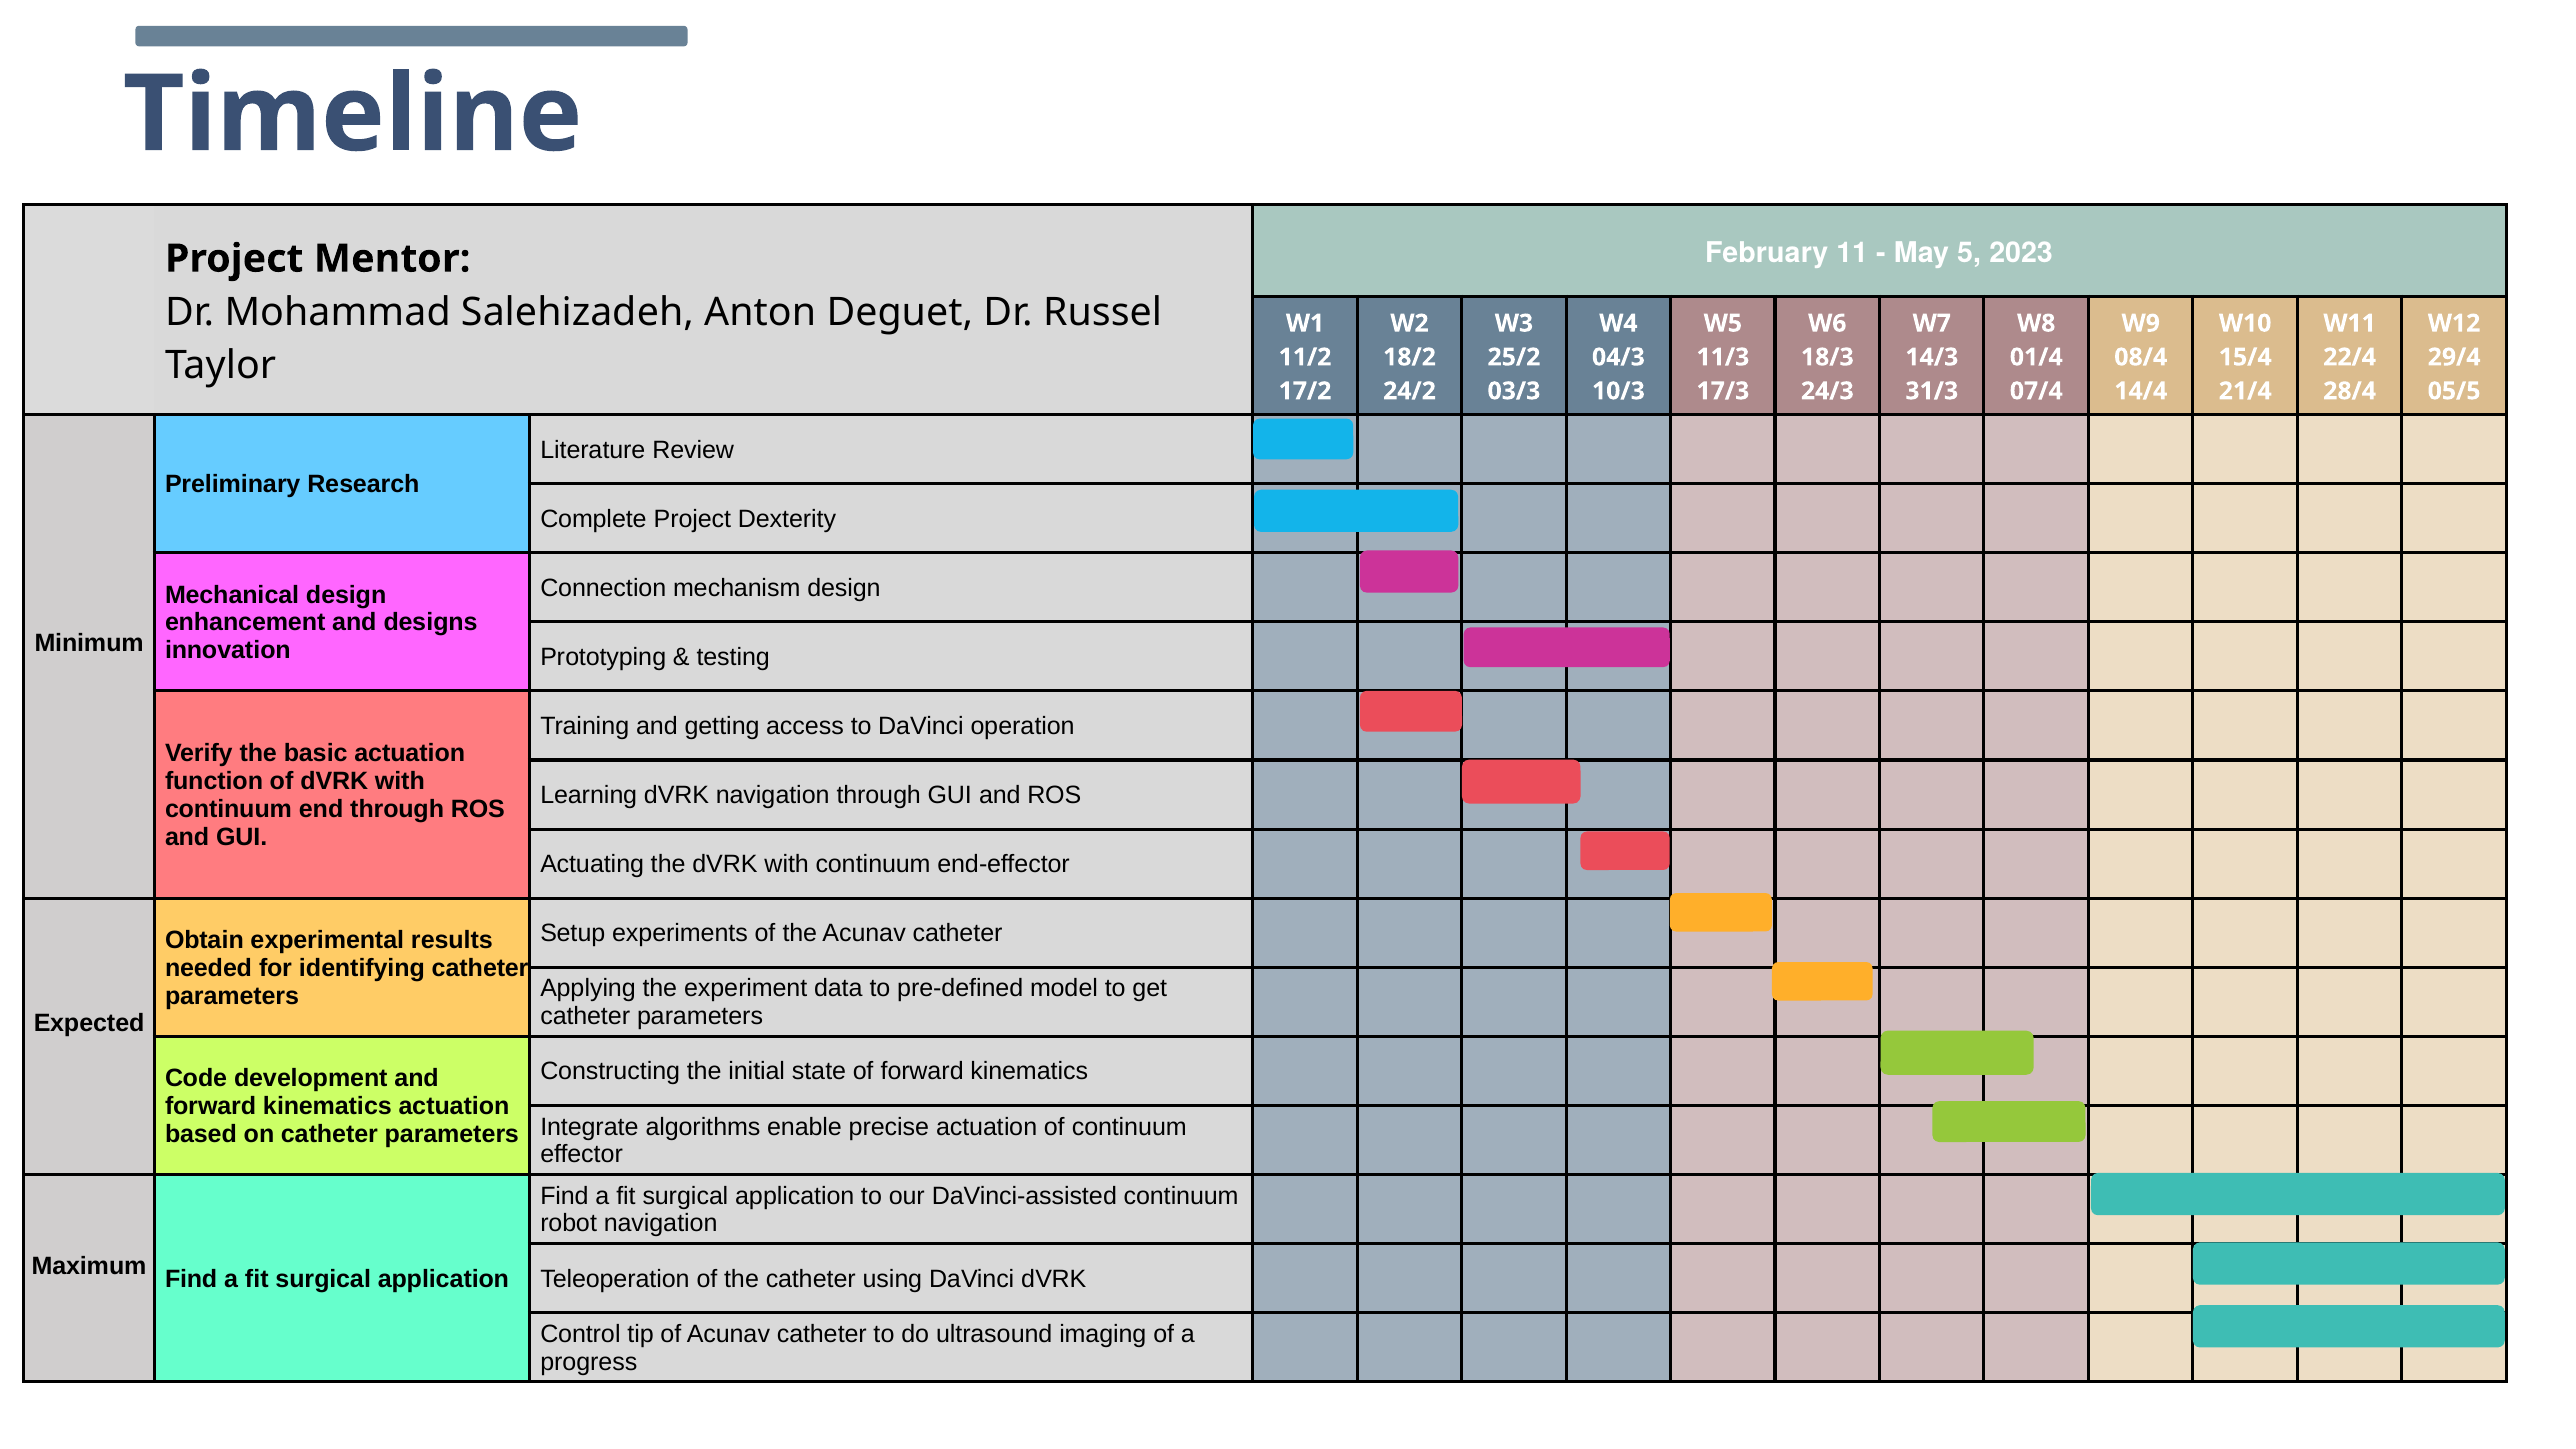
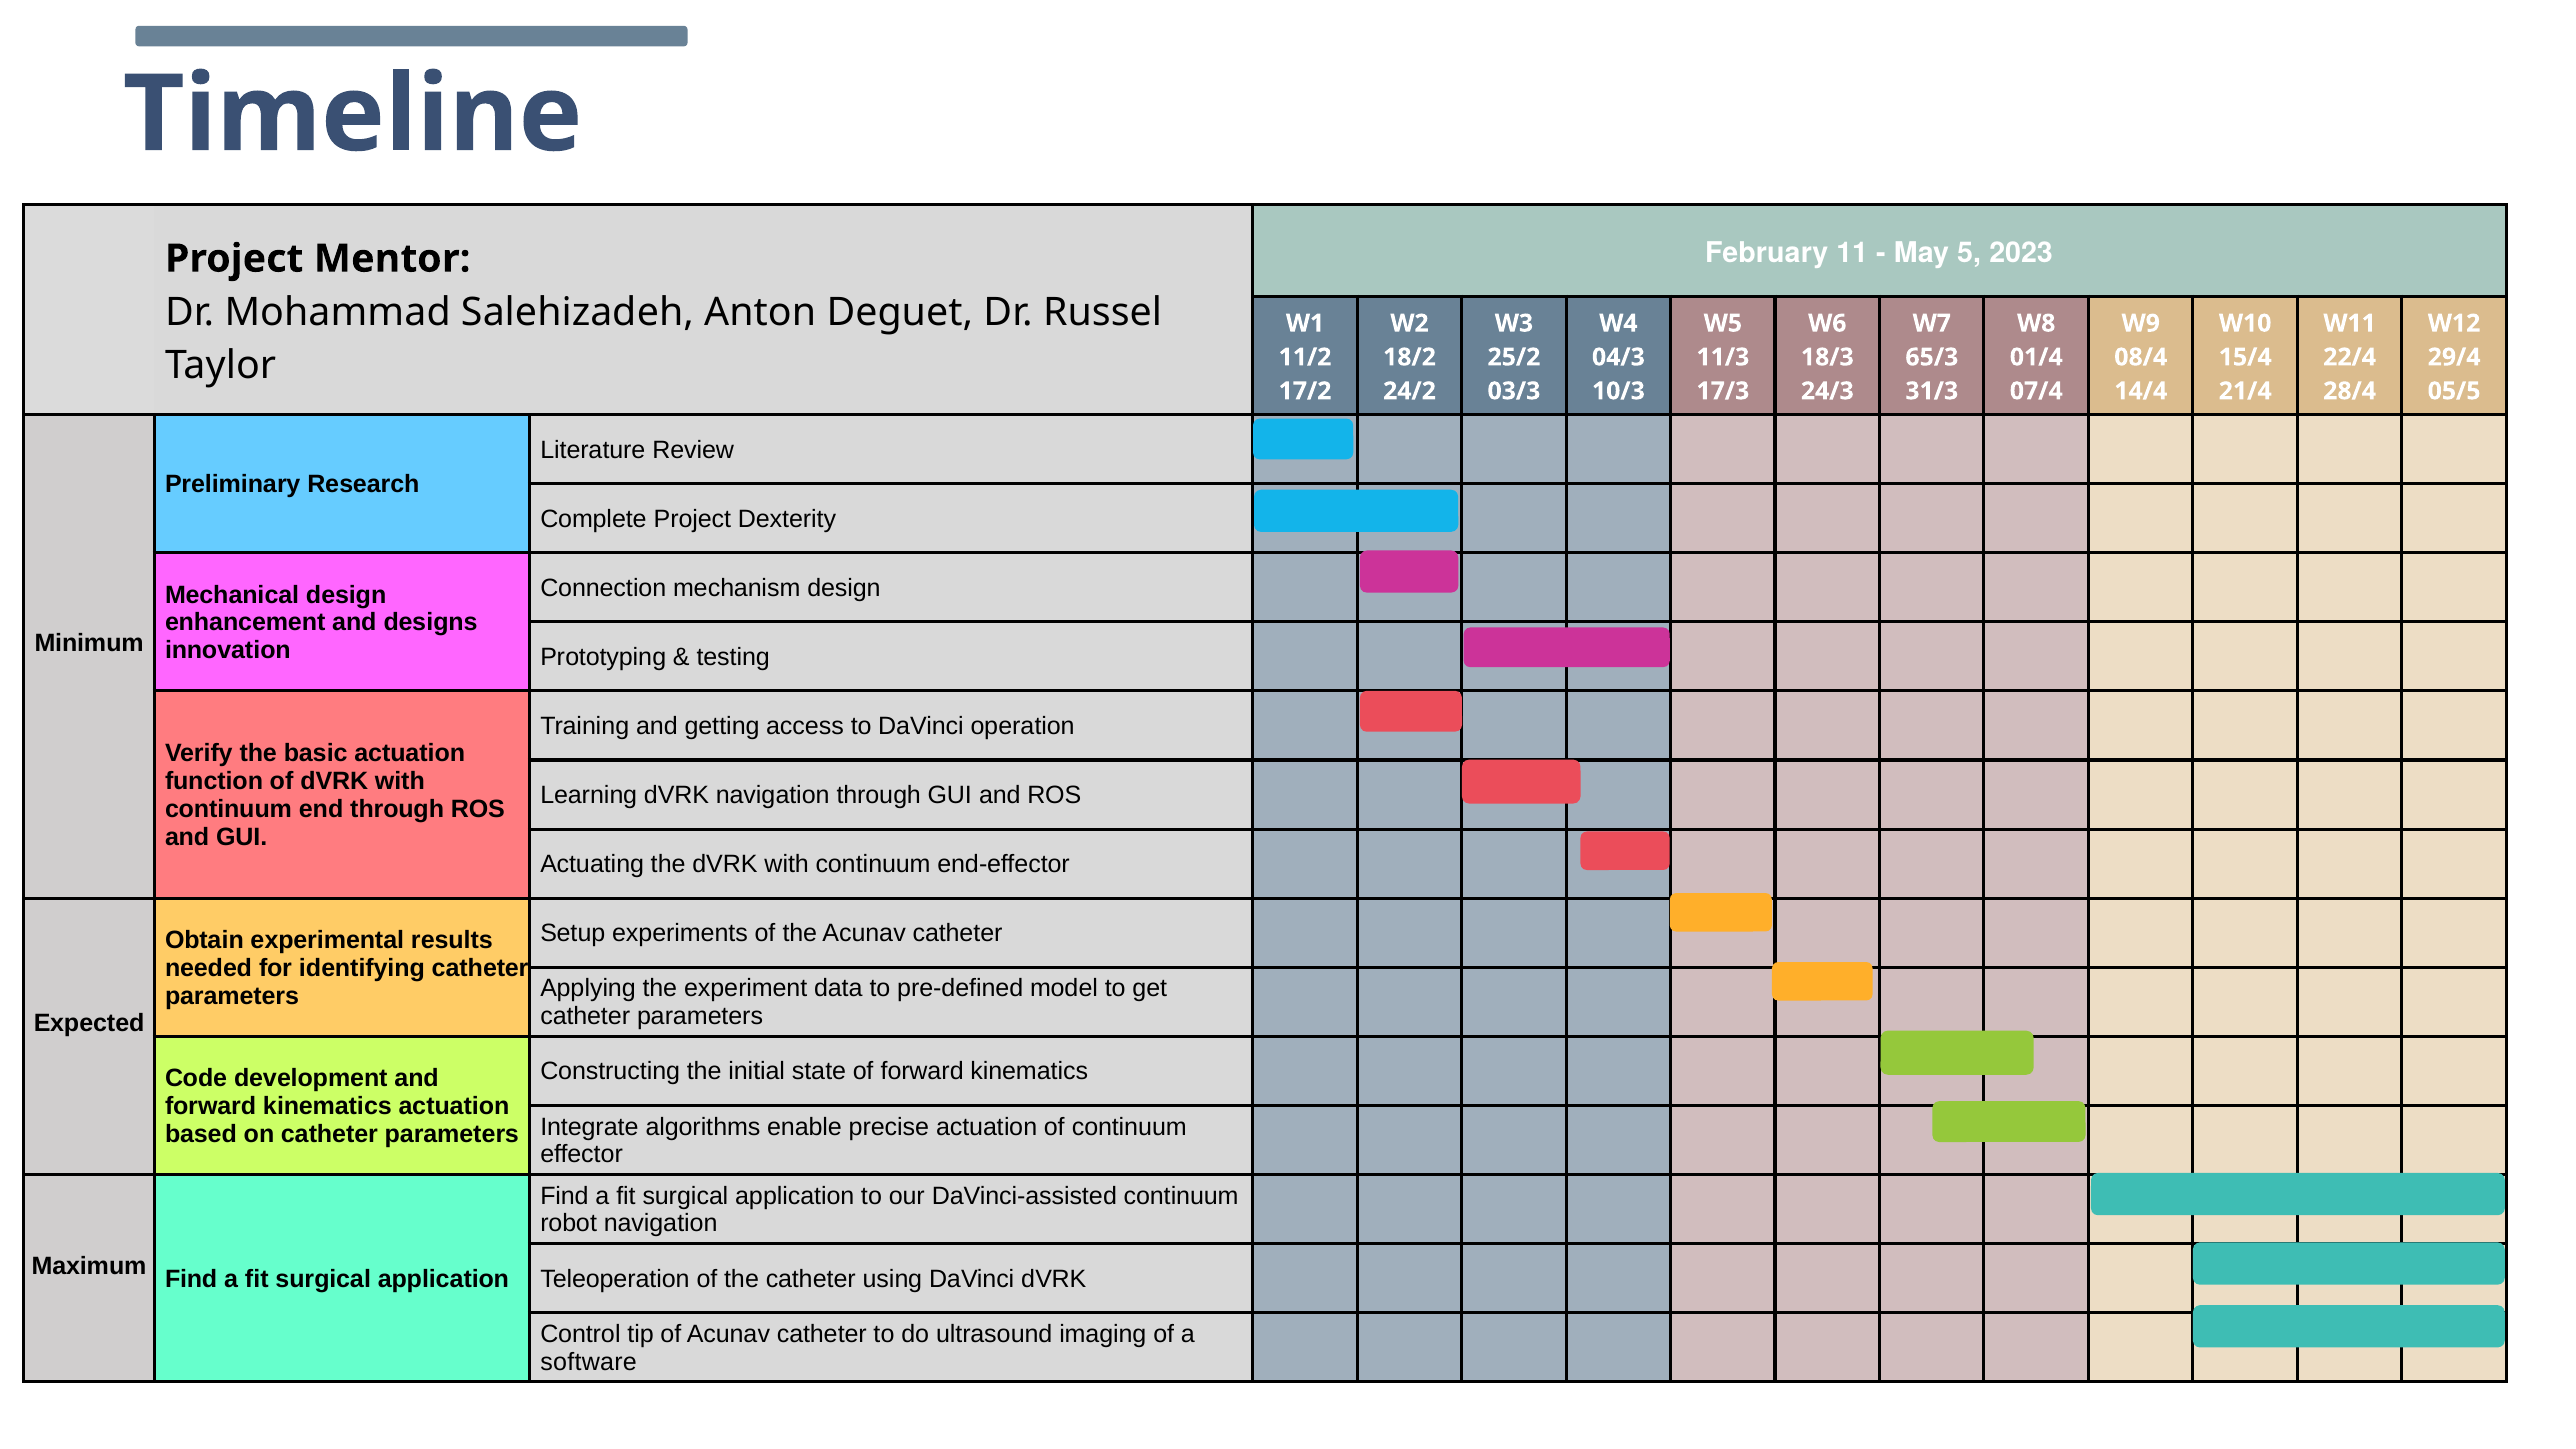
14/3: 14/3 -> 65/3 (1932, 357)
progress: progress -> software (589, 1362)
